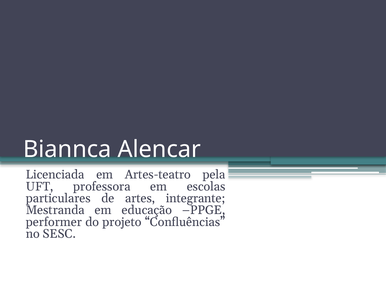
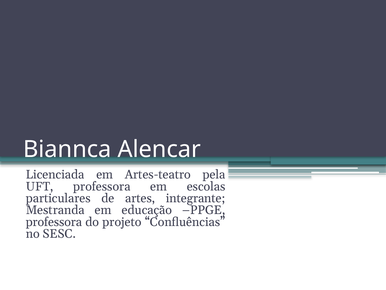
performer: performer -> professora (54, 222)
